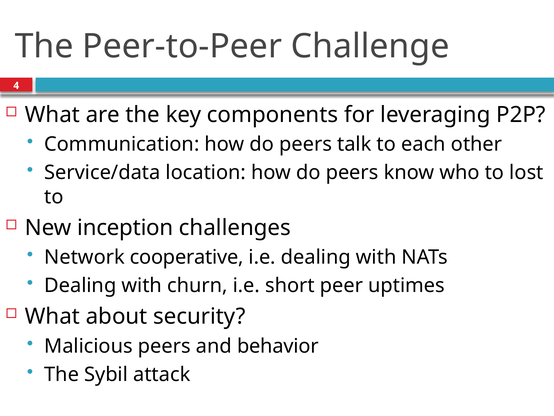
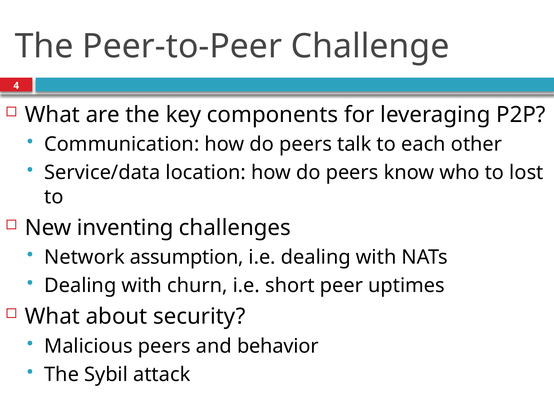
inception: inception -> inventing (125, 227)
cooperative: cooperative -> assumption (187, 257)
